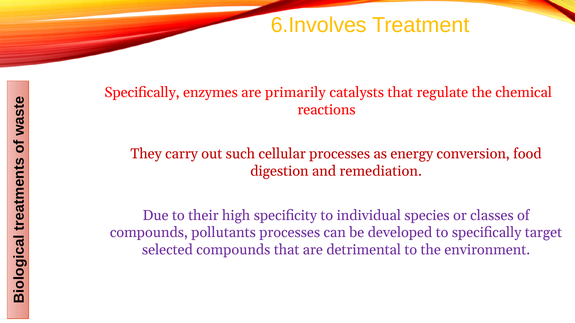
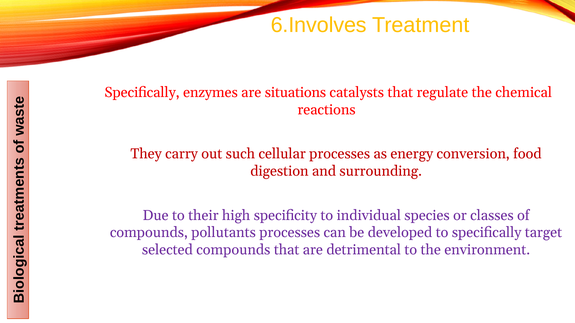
primarily: primarily -> situations (295, 93)
remediation: remediation -> surrounding (381, 171)
